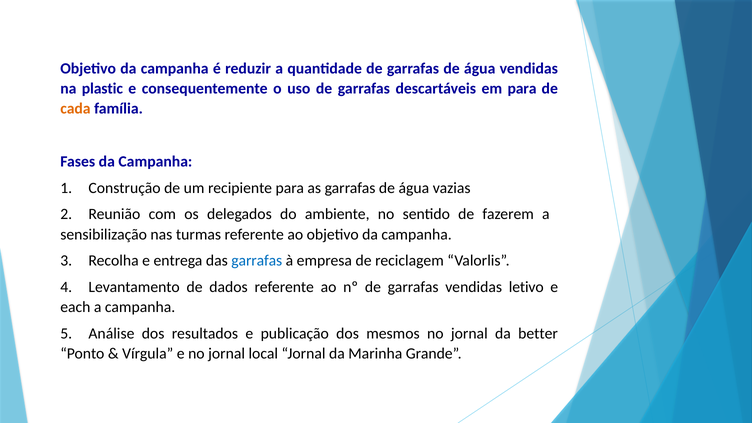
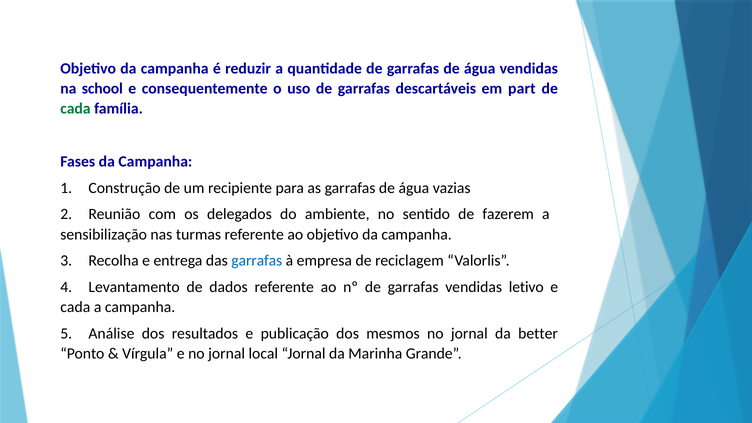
plastic: plastic -> school (102, 89)
em para: para -> part (522, 89)
cada colour: orange -> green (75, 109)
each: each -> cada (75, 307)
